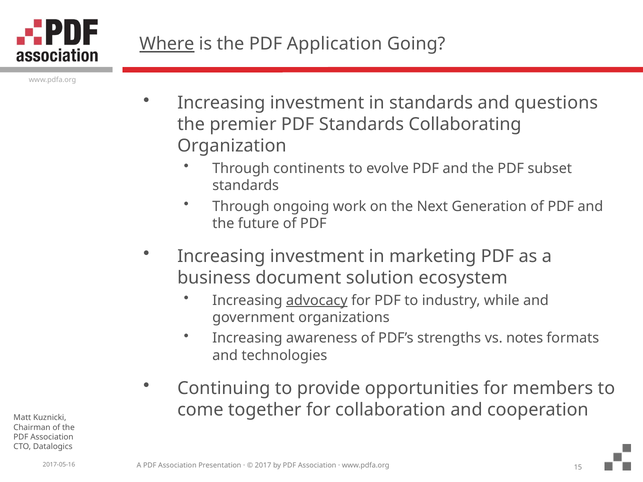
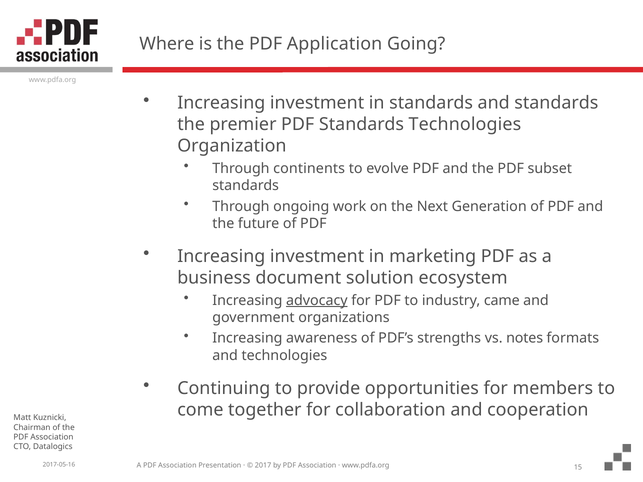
Where underline: present -> none (167, 44)
and questions: questions -> standards (556, 103)
Standards Collaborating: Collaborating -> Technologies (465, 125)
while: while -> came (502, 301)
